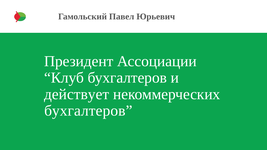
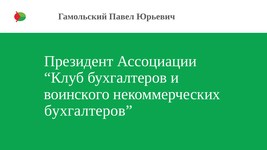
действует: действует -> воинского (77, 94)
